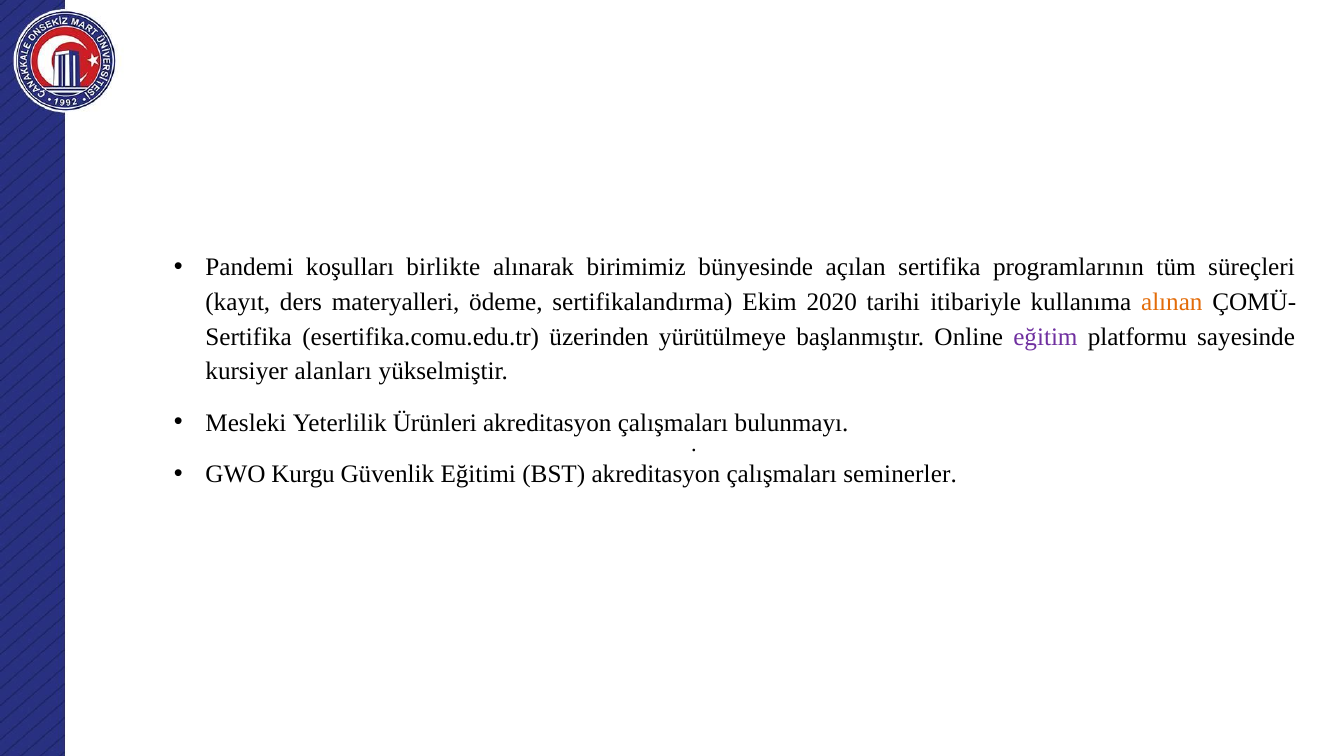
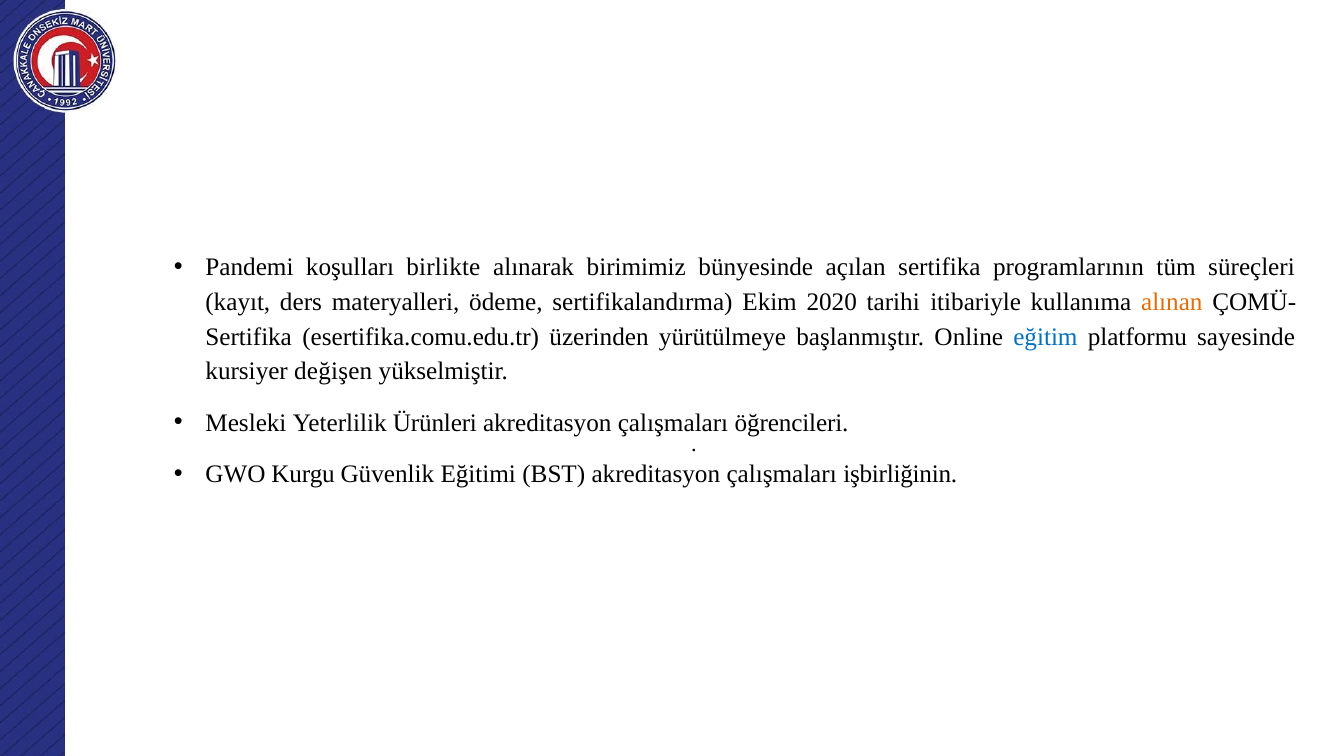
eğitim colour: purple -> blue (1045, 337)
alanları: alanları -> değişen (333, 371)
bulunmayı: bulunmayı -> öğrencileri (792, 423)
seminerler: seminerler -> işbirliğinin (900, 474)
